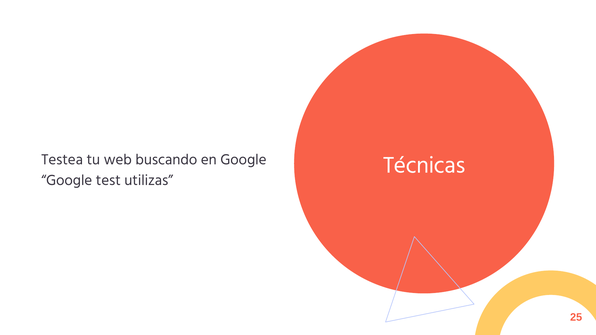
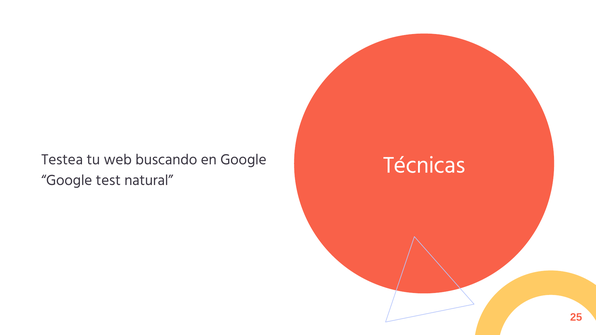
utilizas: utilizas -> natural (149, 180)
